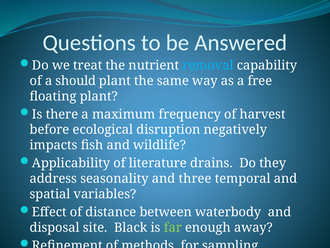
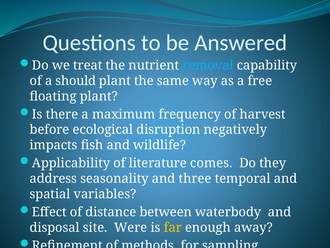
drains: drains -> comes (211, 163)
Black: Black -> Were (131, 227)
far colour: light green -> yellow (173, 227)
